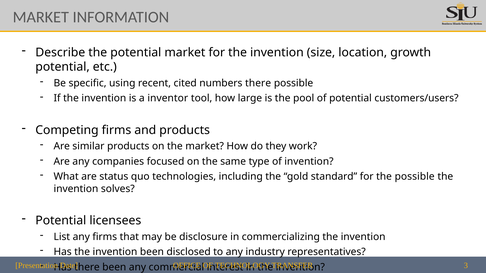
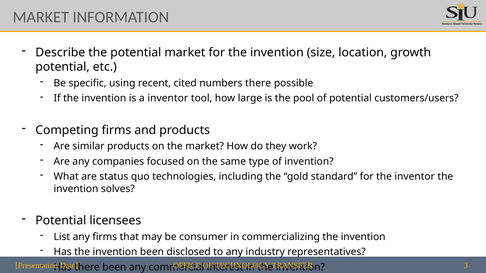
the possible: possible -> inventor (415, 177)
disclosure: disclosure -> consumer (203, 237)
